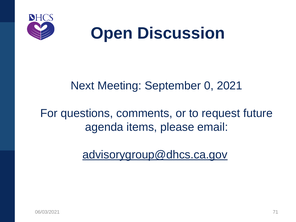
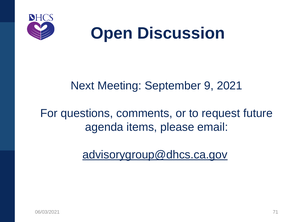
0: 0 -> 9 (209, 86)
